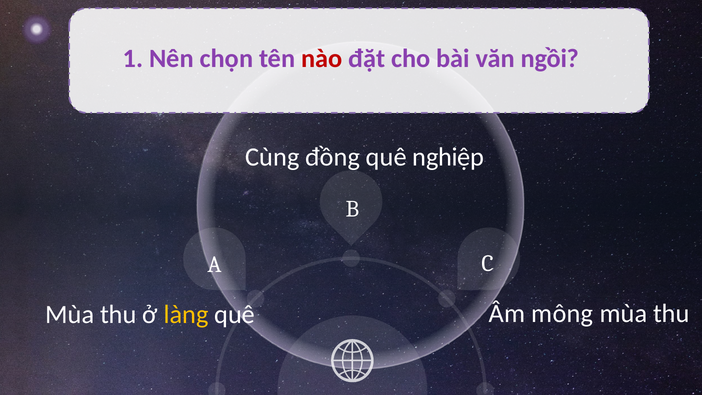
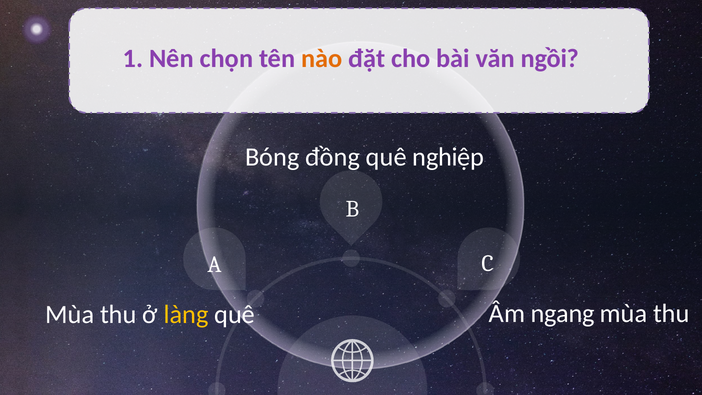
nào colour: red -> orange (322, 58)
Cùng: Cùng -> Bóng (272, 157)
mông: mông -> ngang (563, 314)
